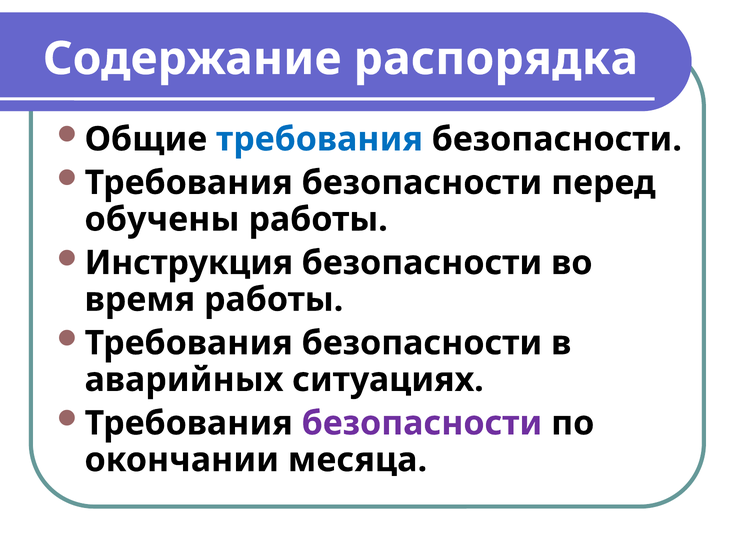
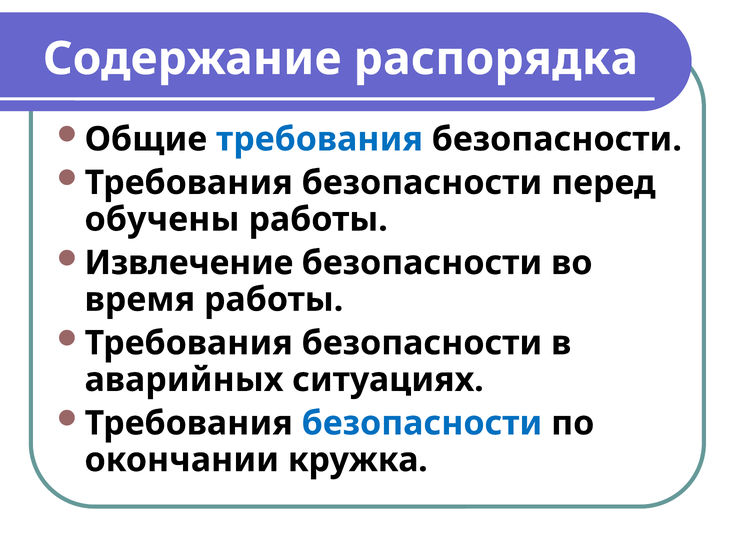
Инструкция: Инструкция -> Извлечение (189, 263)
безопасности colour: purple -> blue (422, 423)
месяца: месяца -> кружка (358, 460)
